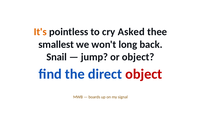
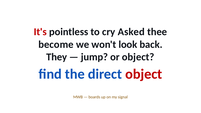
It's colour: orange -> red (40, 32)
smallest: smallest -> become (56, 44)
long: long -> look (128, 44)
Snail: Snail -> They (57, 57)
